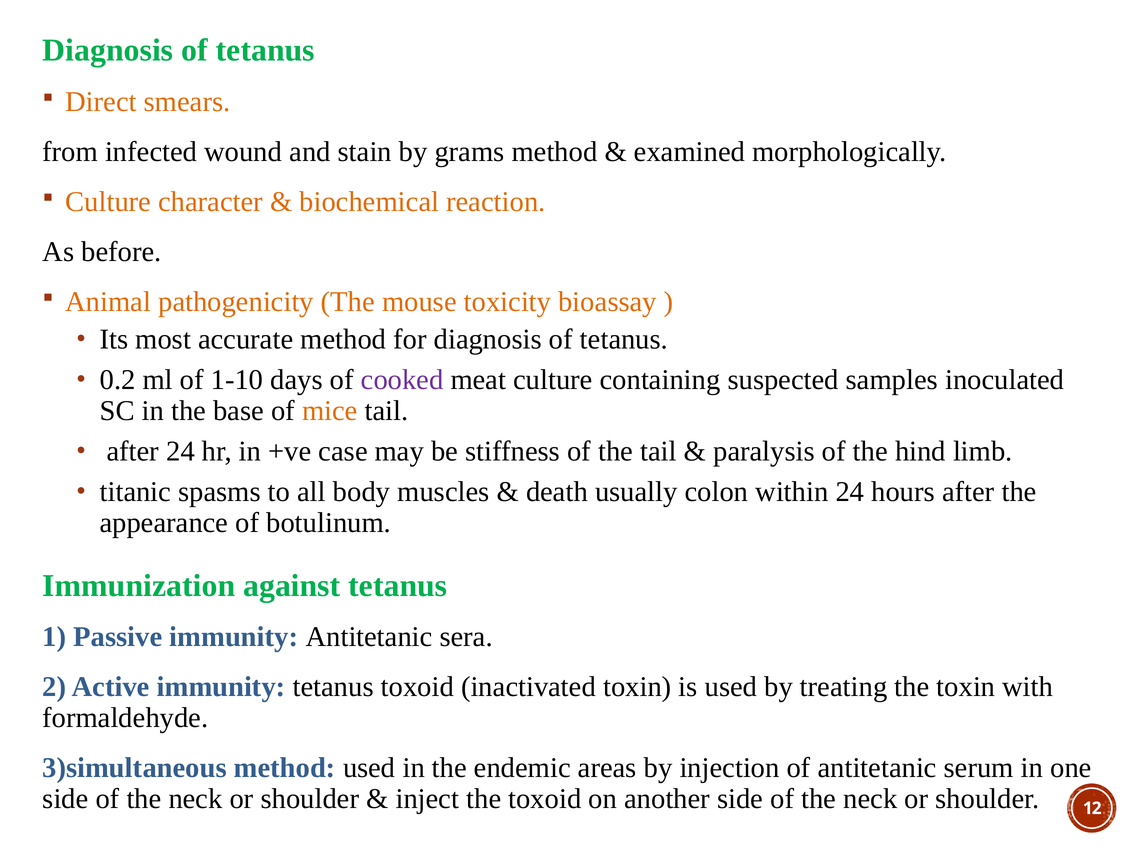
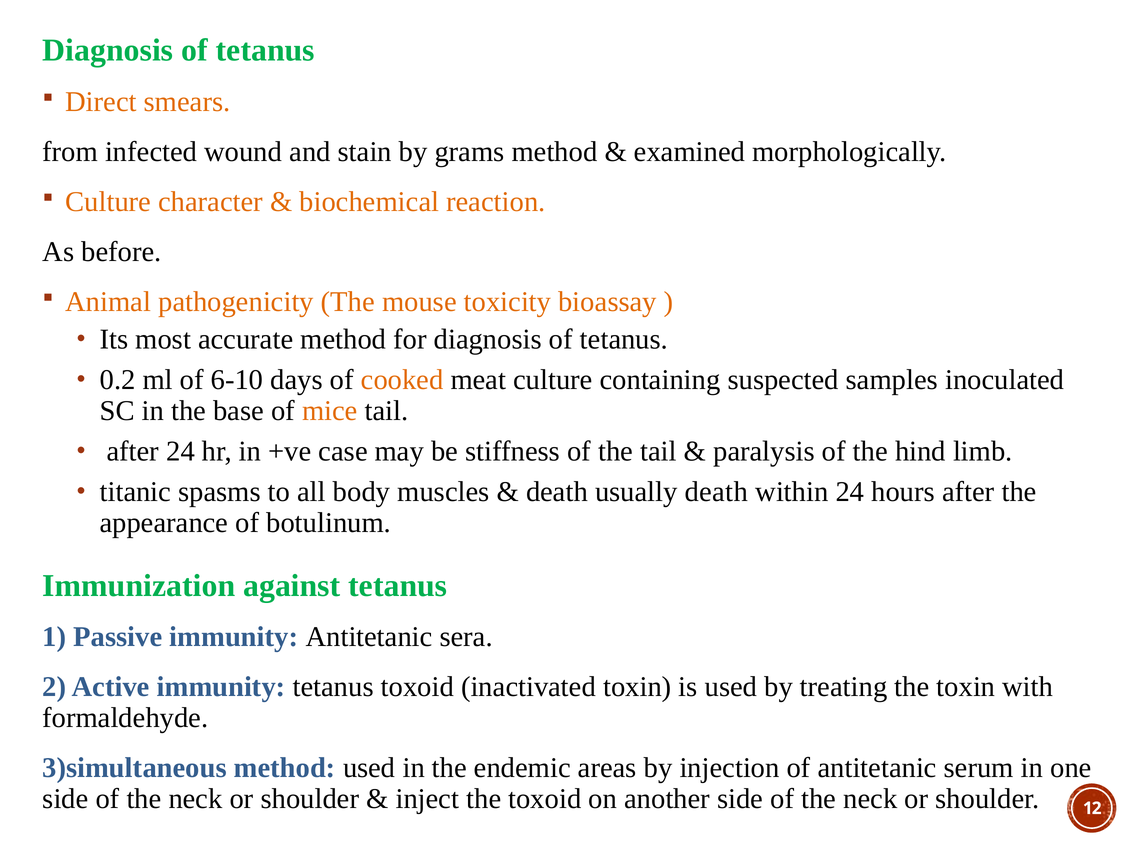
1-10: 1-10 -> 6-10 (237, 380)
cooked colour: purple -> orange (402, 380)
usually colon: colon -> death (716, 492)
